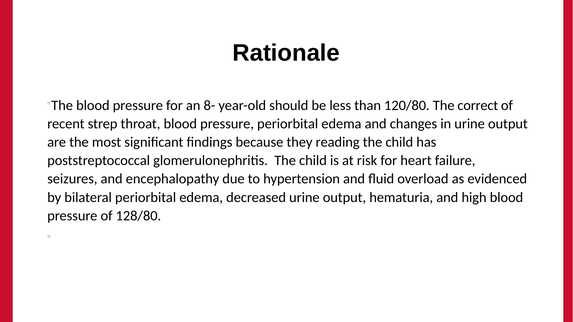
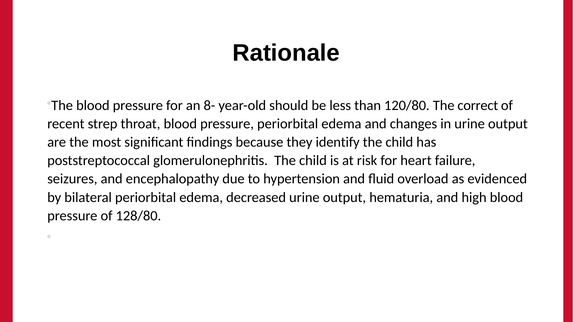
reading: reading -> identify (338, 142)
